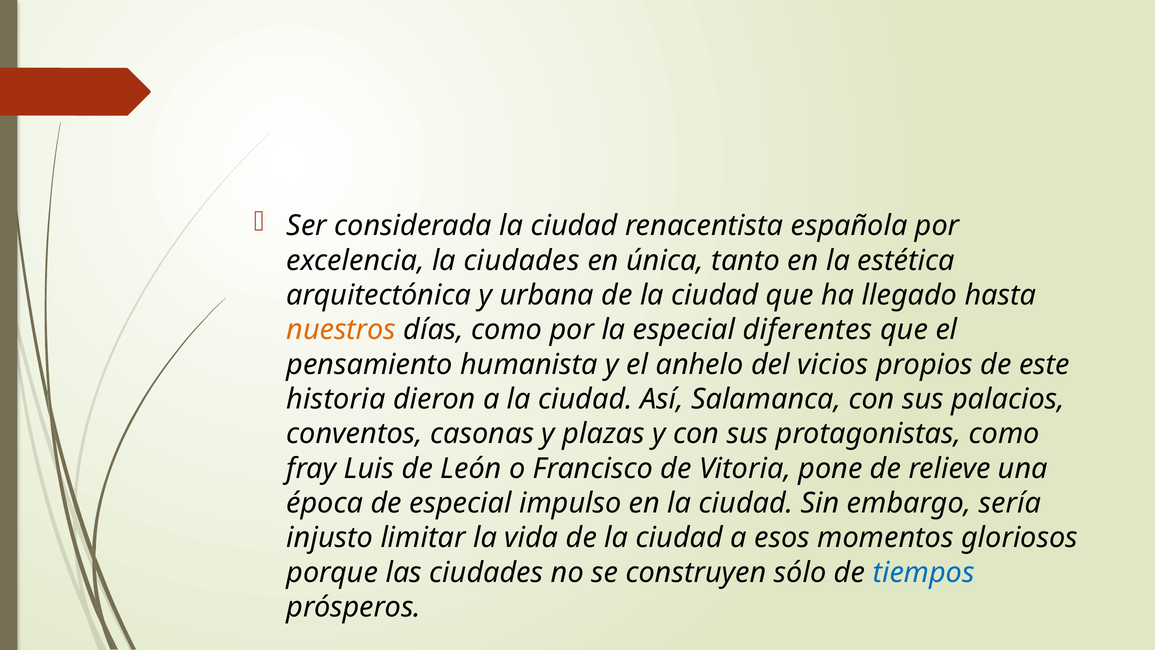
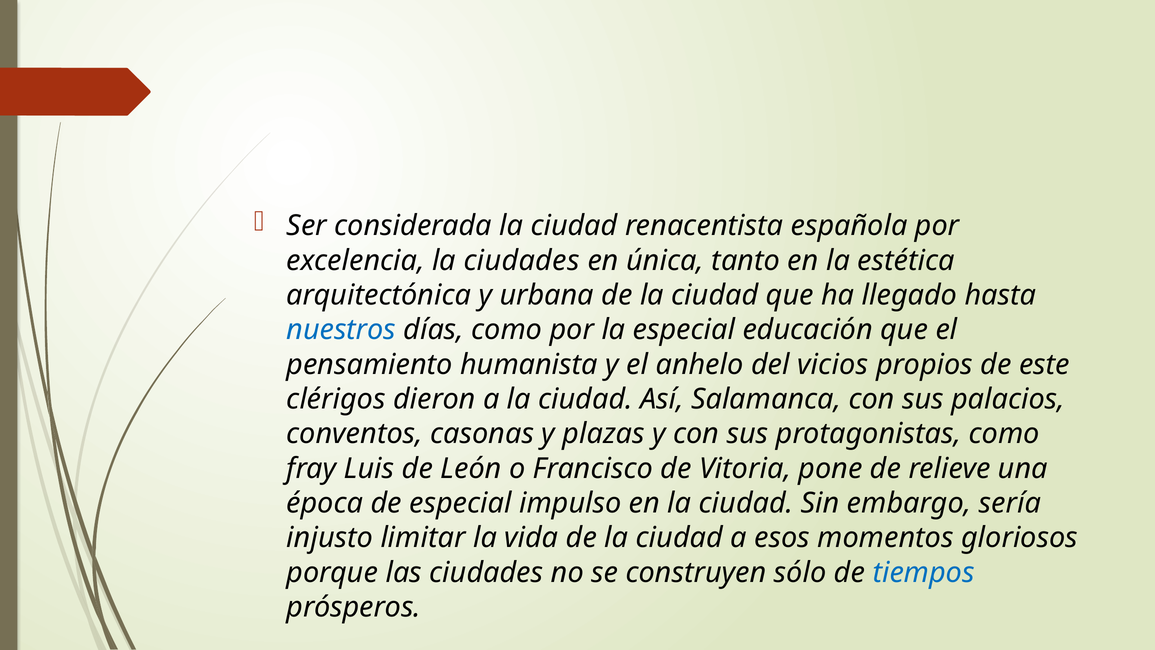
nuestros colour: orange -> blue (341, 330)
diferentes: diferentes -> educación (808, 330)
historia: historia -> clérigos (336, 399)
